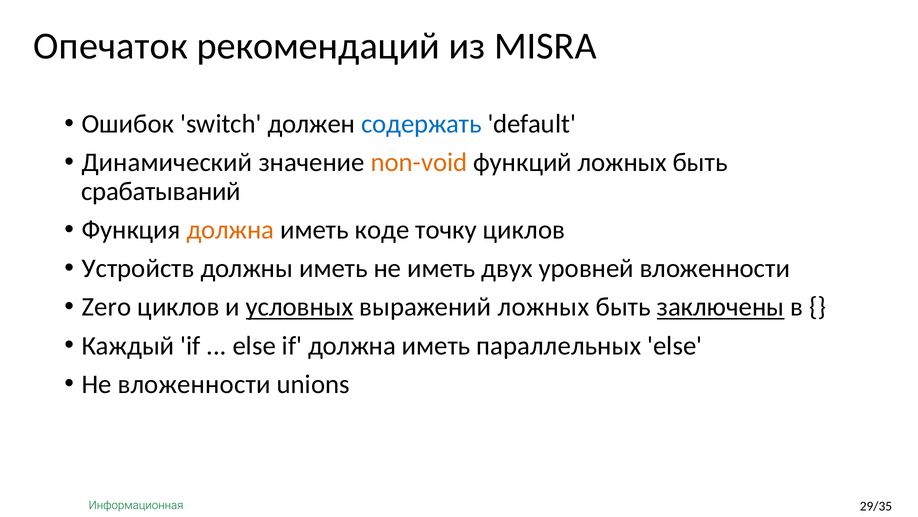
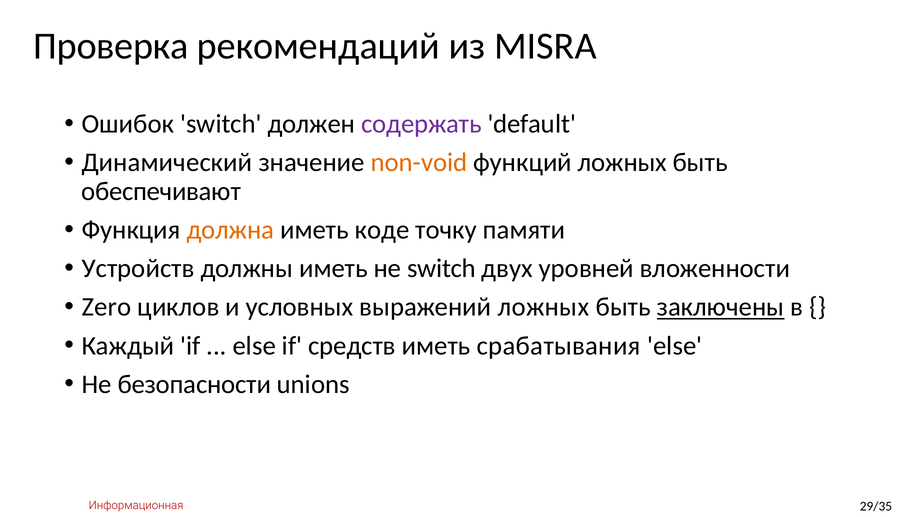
Опечаток: Опечаток -> Проверка (111, 46)
содержать colour: blue -> purple (421, 124)
срабатываний: срабатываний -> обеспечивают (161, 191)
точку циклов: циклов -> памяти (524, 230)
не иметь: иметь -> switch (441, 268)
условных underline: present -> none (300, 307)
if должна: должна -> средств (352, 345)
параллельных: параллельных -> срабатывания (559, 345)
Не вложенности: вложенности -> безопасности (194, 384)
Информационная colour: green -> red (136, 505)
